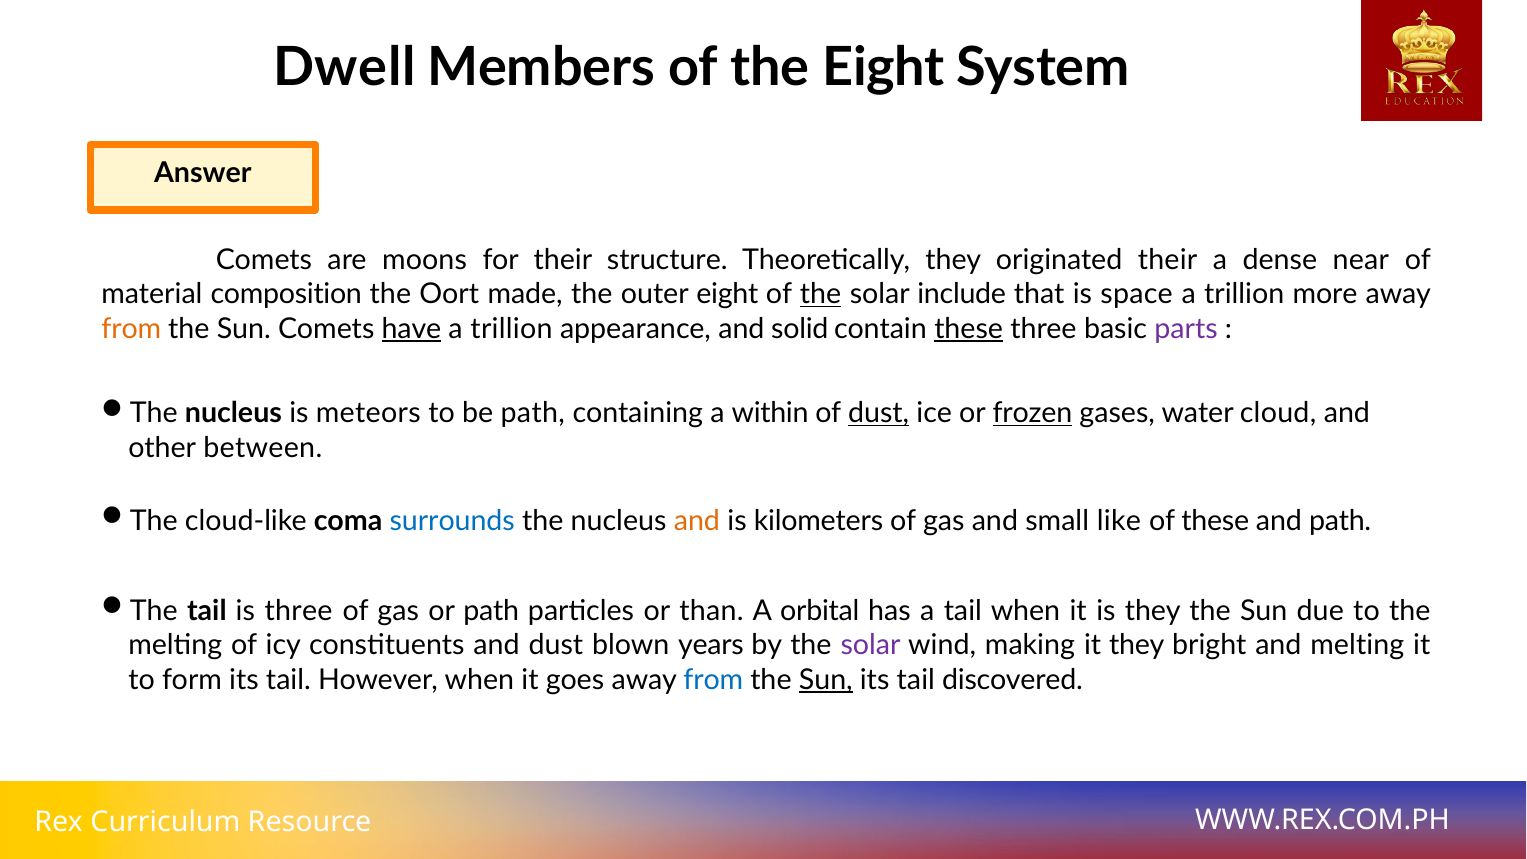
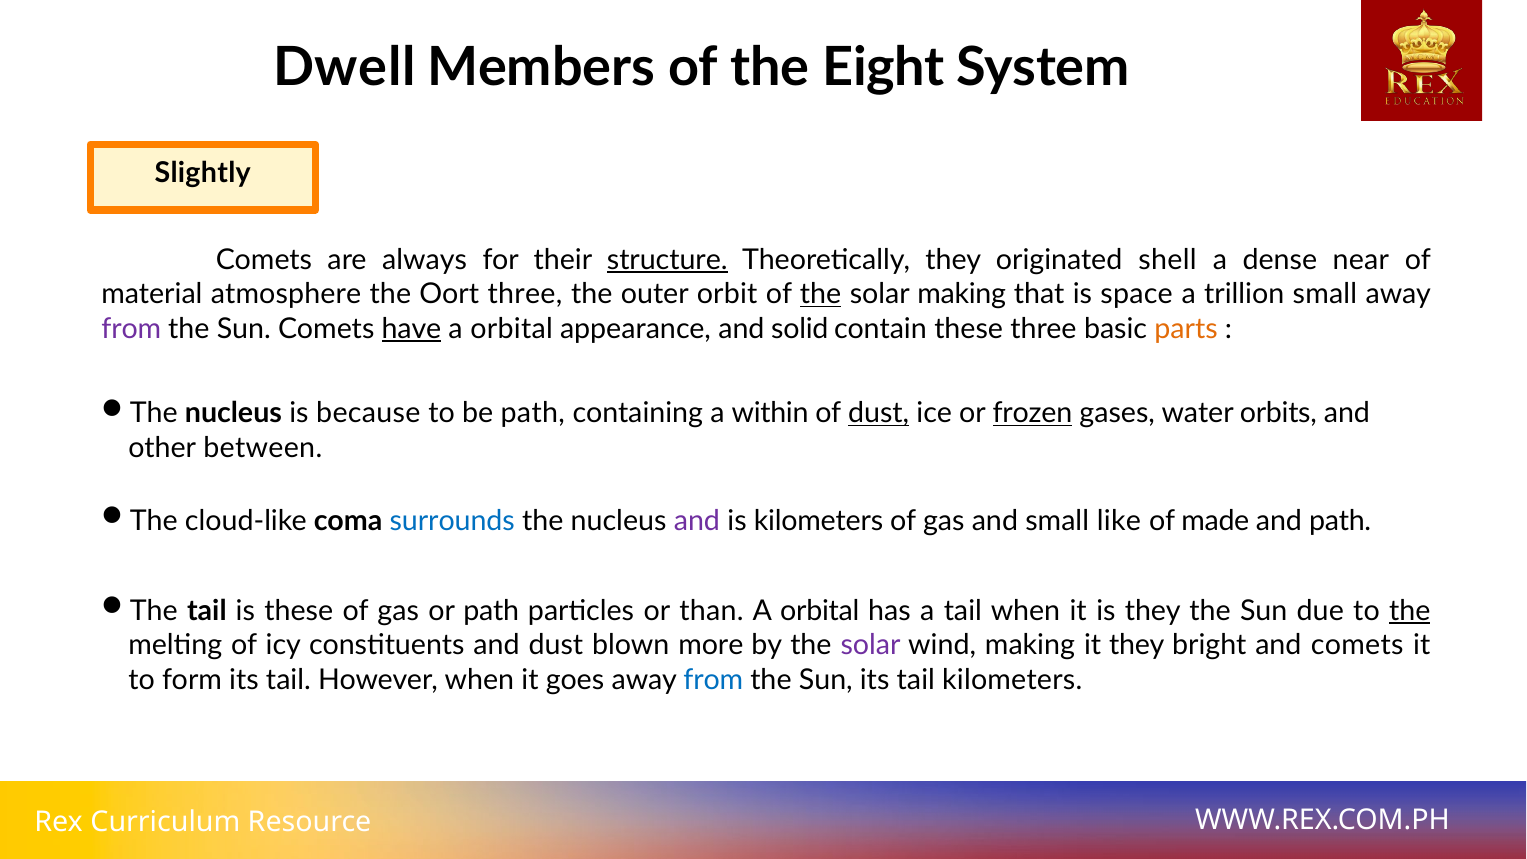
Answer: Answer -> Slightly (203, 173)
moons: moons -> always (425, 260)
structure underline: none -> present (667, 260)
originated their: their -> shell (1168, 260)
composition: composition -> atmosphere (286, 294)
Oort made: made -> three (525, 294)
outer eight: eight -> orbit (727, 294)
solar include: include -> making (962, 294)
trillion more: more -> small (1325, 294)
from colour: orange -> purple (131, 329)
trillion: trillion -> orbital (512, 329)
these underline: present -> none (969, 329)
parts colour: purple -> orange (1186, 329)
meteors: meteors -> because (368, 413)
cloud: cloud -> orbits (1278, 413)
and colour: orange -> purple (697, 521)
of these: these -> made (1215, 521)
is three: three -> these (299, 611)
the underline: none -> present (1410, 611)
years: years -> more (711, 645)
and melting: melting -> comets (1357, 645)
Sun underline: present -> none (826, 680)
tail discovered: discovered -> kilometers (1012, 680)
